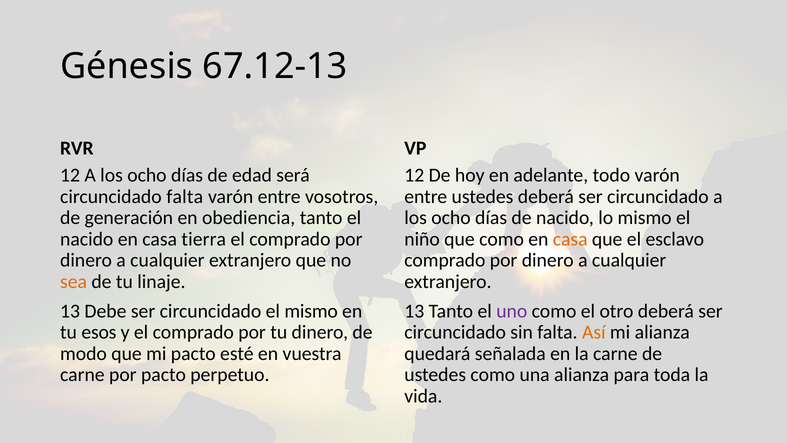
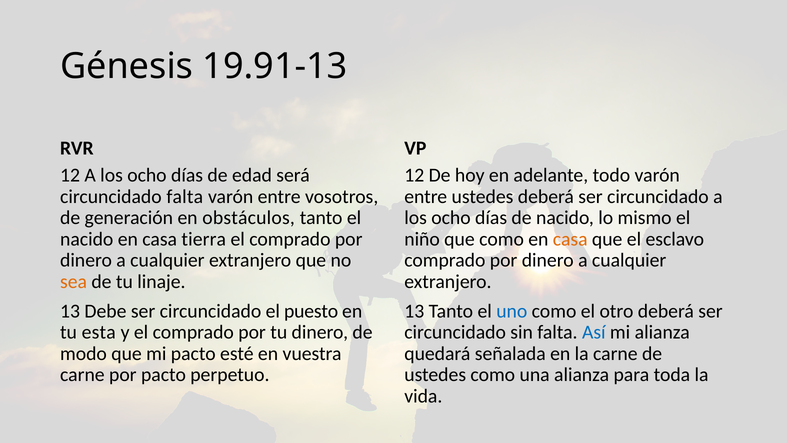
67.12-13: 67.12-13 -> 19.91-13 (275, 66)
obediencia: obediencia -> obstáculos (249, 218)
el mismo: mismo -> puesto (311, 311)
uno colour: purple -> blue (512, 311)
esos: esos -> esta (99, 332)
Así colour: orange -> blue (594, 332)
